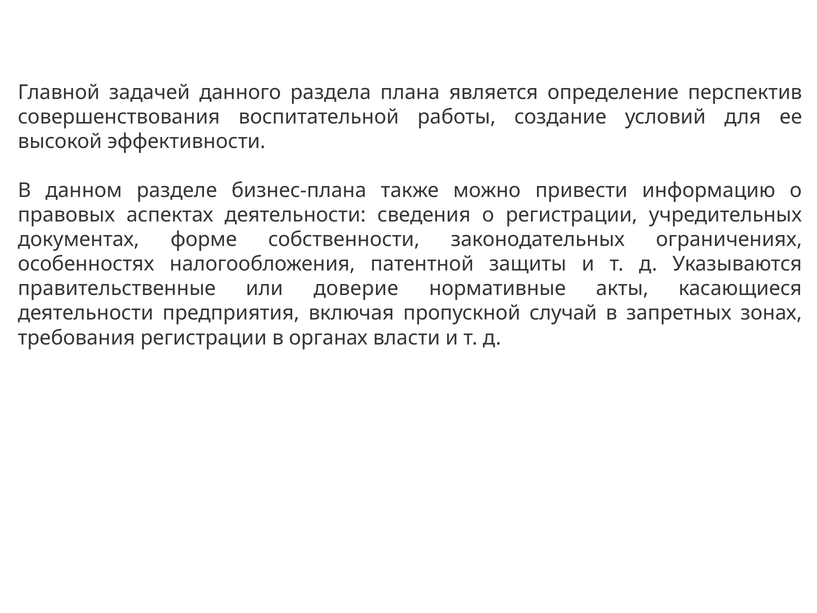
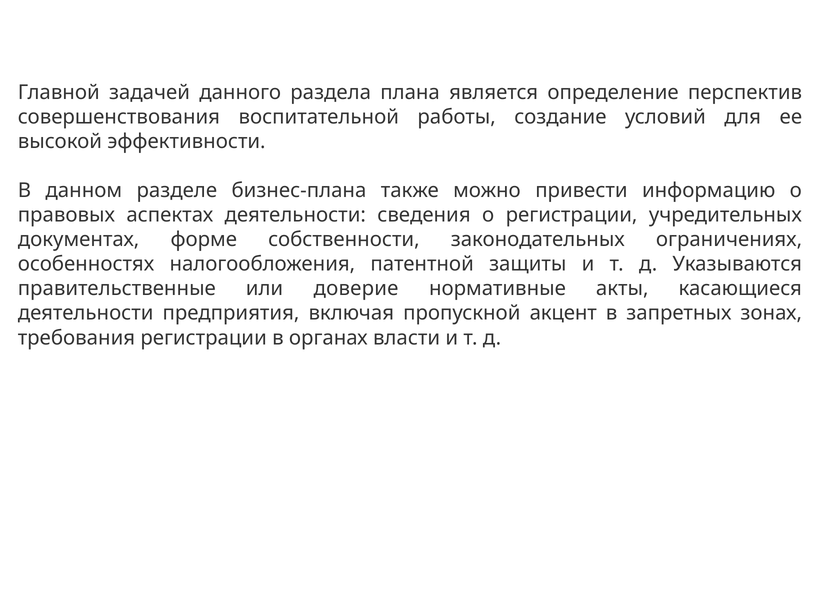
случай: случай -> акцент (563, 313)
